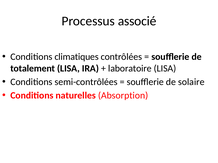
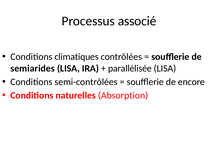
totalement: totalement -> semiarides (33, 69)
laboratoire: laboratoire -> parallélisée (130, 69)
solaire: solaire -> encore (191, 82)
